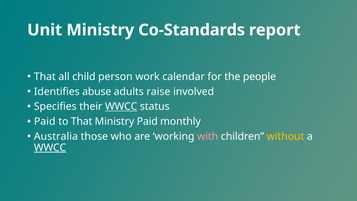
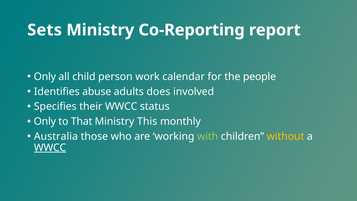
Unit: Unit -> Sets (45, 30)
Co-Standards: Co-Standards -> Co-Reporting (192, 30)
That: That -> Only (45, 77)
raise: raise -> does (158, 91)
WWCC underline: present -> none (121, 106)
Paid: Paid -> Only (45, 121)
Ministry Paid: Paid -> This (147, 121)
with colour: pink -> light green (208, 136)
